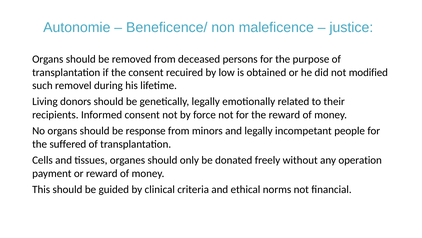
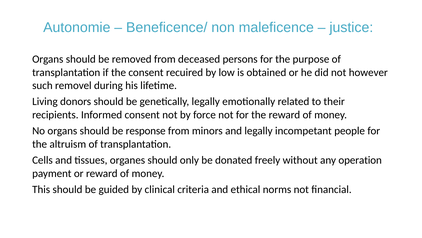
modified: modified -> however (368, 72)
suffered: suffered -> altruism (68, 144)
